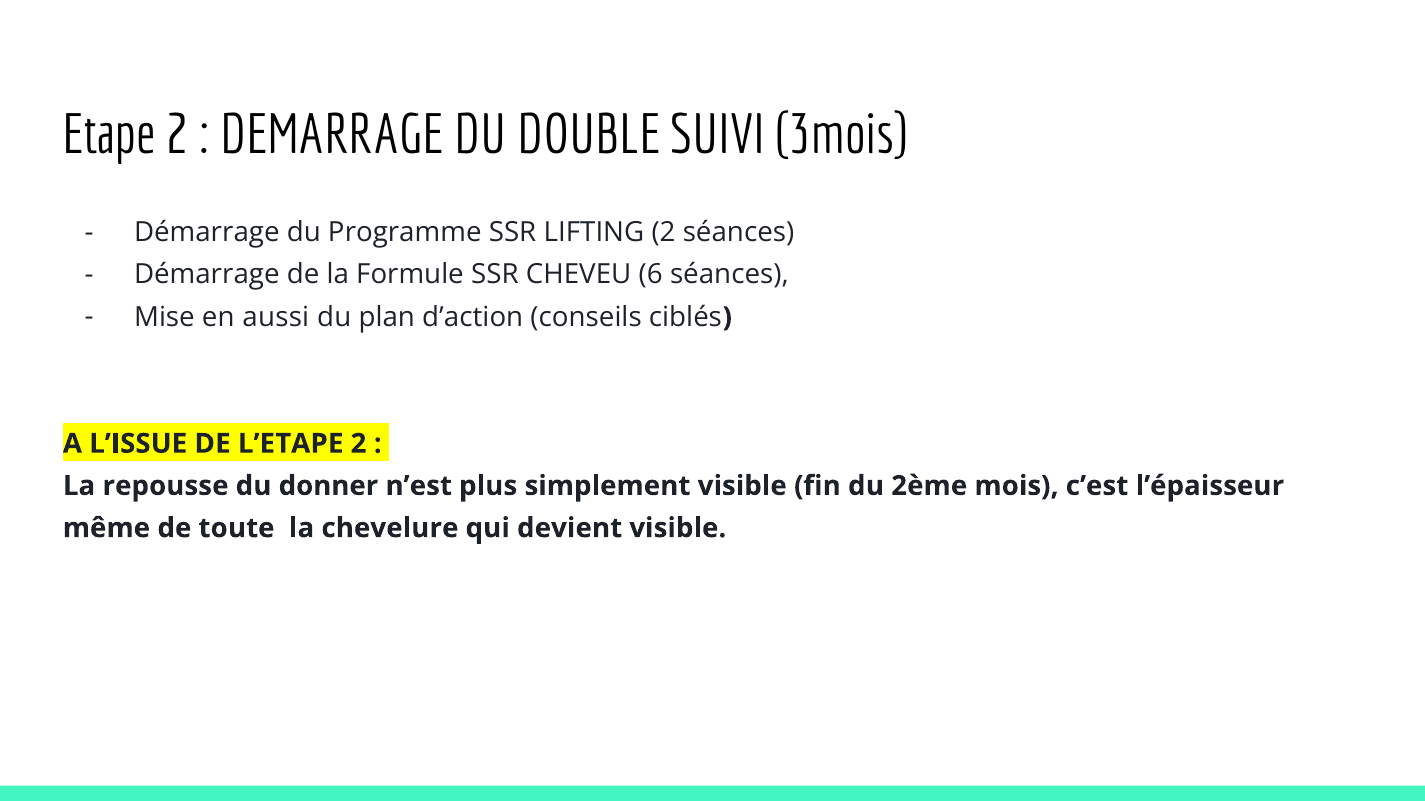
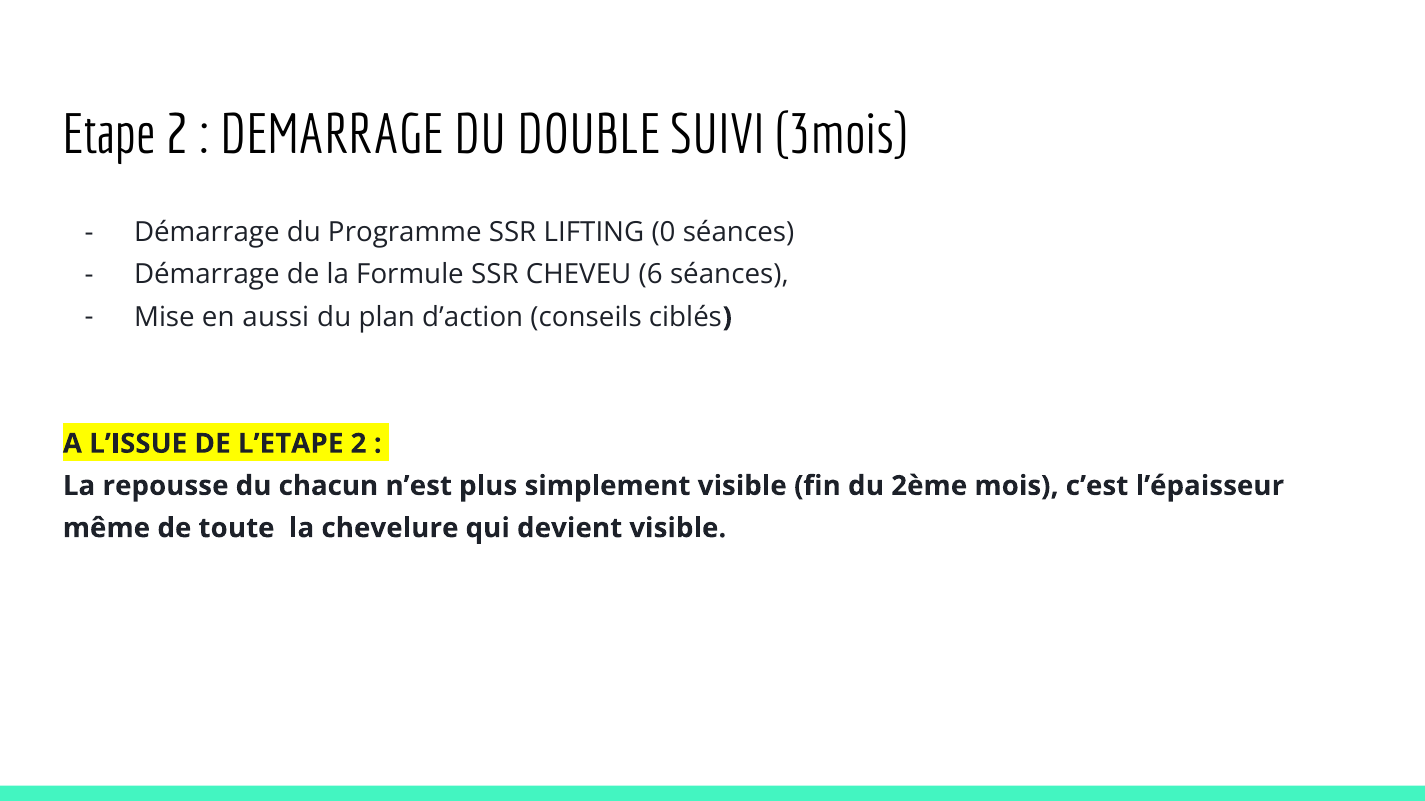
LIFTING 2: 2 -> 0 (663, 233)
donner: donner -> chacun (328, 486)
